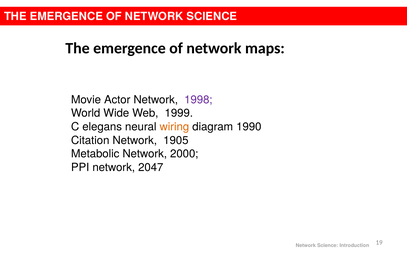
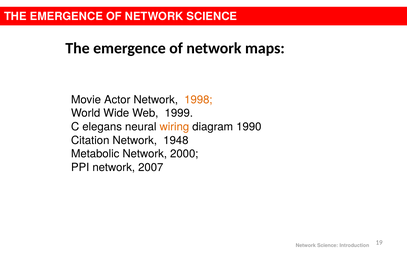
1998 colour: purple -> orange (198, 100)
1905: 1905 -> 1948 (176, 140)
2047: 2047 -> 2007 (151, 168)
